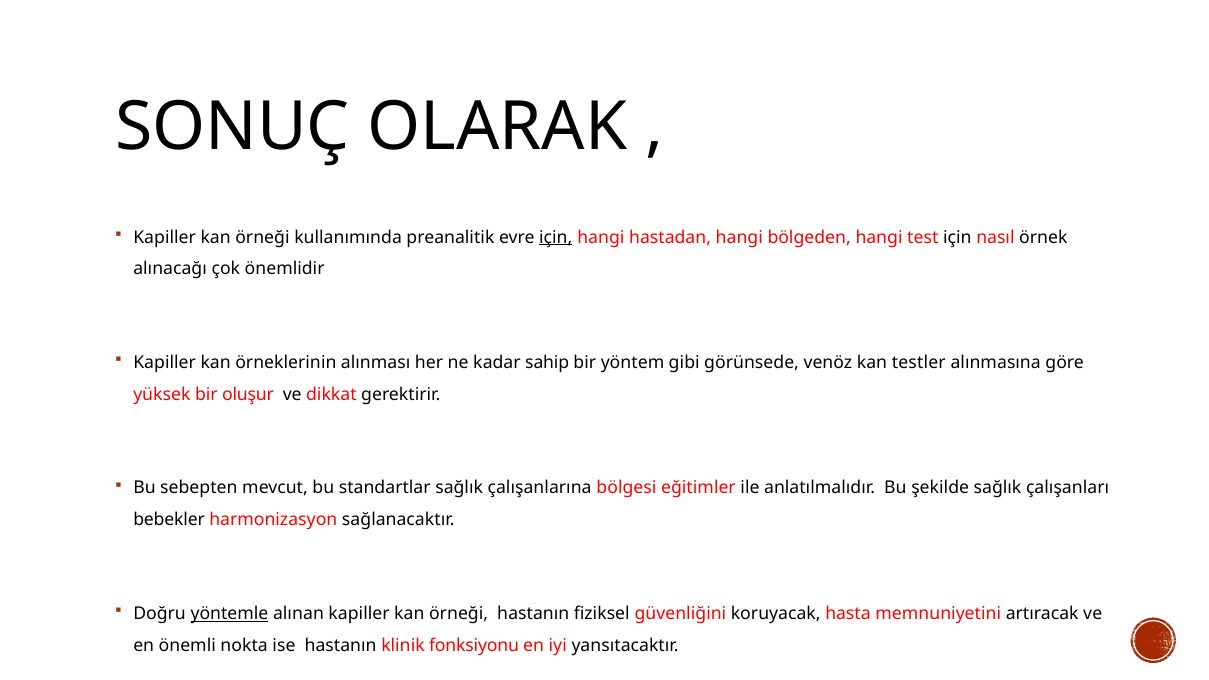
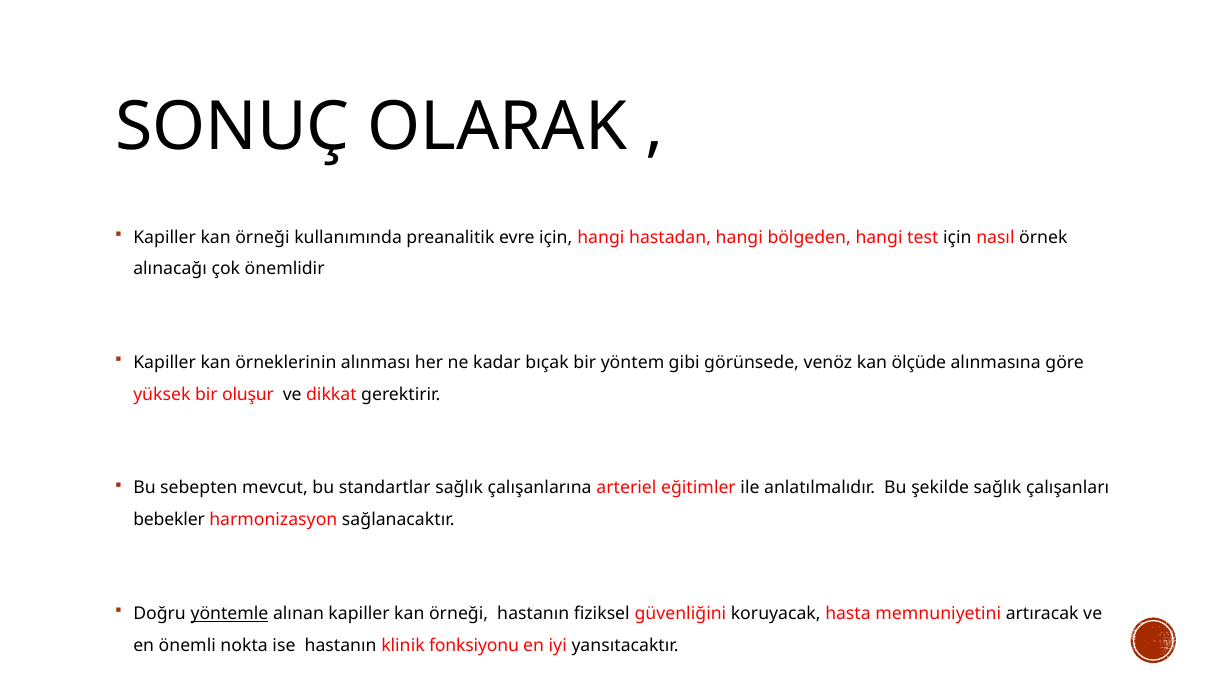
için underline: present -> none (556, 237)
sahip: sahip -> bıçak (547, 363)
testler: testler -> ölçüde (919, 363)
bölgesi: bölgesi -> arteriel (626, 488)
